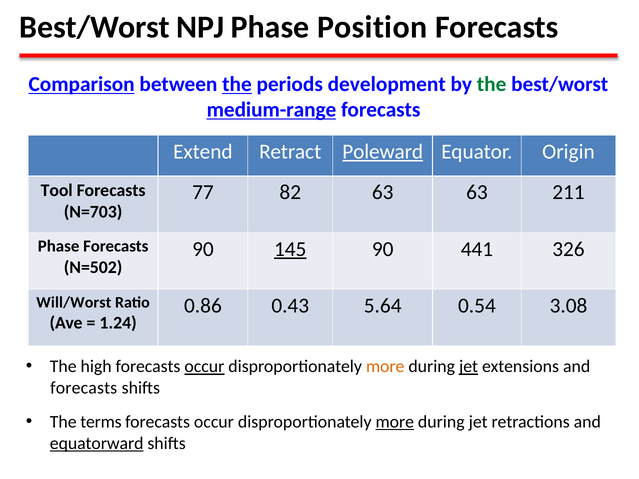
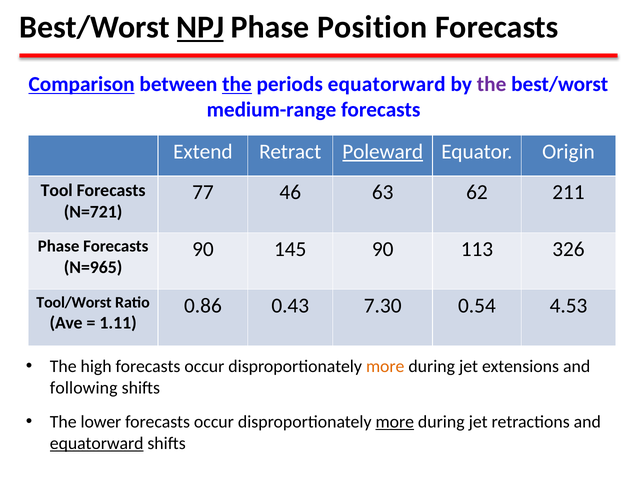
NPJ underline: none -> present (200, 27)
periods development: development -> equatorward (387, 84)
the colour: green -> purple (492, 84)
medium-range underline: present -> none (271, 110)
82: 82 -> 46 (290, 192)
63 63: 63 -> 62 (477, 192)
N=703: N=703 -> N=721 (93, 212)
145 underline: present -> none (290, 249)
441: 441 -> 113 (477, 249)
N=502: N=502 -> N=965 (93, 267)
Will/Worst: Will/Worst -> Tool/Worst (74, 303)
5.64: 5.64 -> 7.30 (383, 306)
3.08: 3.08 -> 4.53 (568, 306)
1.24: 1.24 -> 1.11 (118, 323)
occur underline: present -> none (204, 367)
jet underline: present -> none (469, 367)
forecasts: forecasts -> following (84, 388)
terms: terms -> lower (101, 422)
